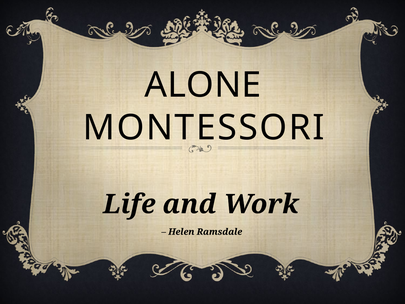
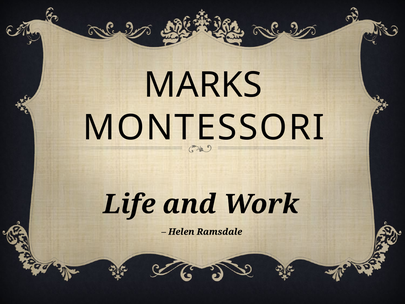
ALONE: ALONE -> MARKS (203, 85)
